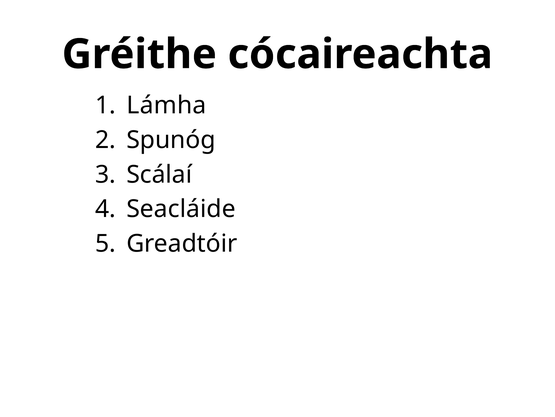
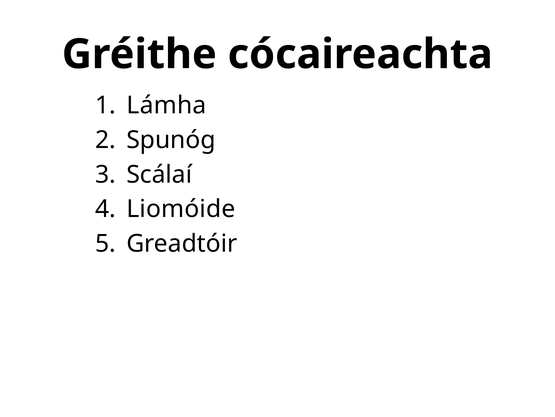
Seacláide: Seacláide -> Liomóide (181, 209)
